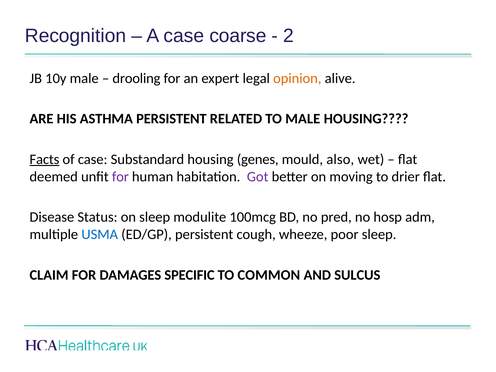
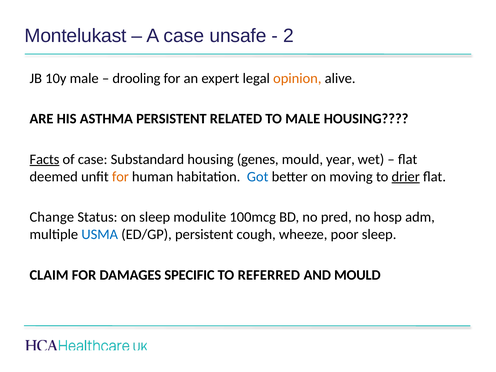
Recognition: Recognition -> Montelukast (76, 36)
coarse: coarse -> unsafe (238, 36)
also: also -> year (340, 159)
for colour: purple -> orange (120, 177)
Got colour: purple -> blue (258, 177)
drier underline: none -> present (406, 177)
Disease: Disease -> Change (52, 217)
COMMON: COMMON -> REFERRED (269, 275)
AND SULCUS: SULCUS -> MOULD (357, 275)
